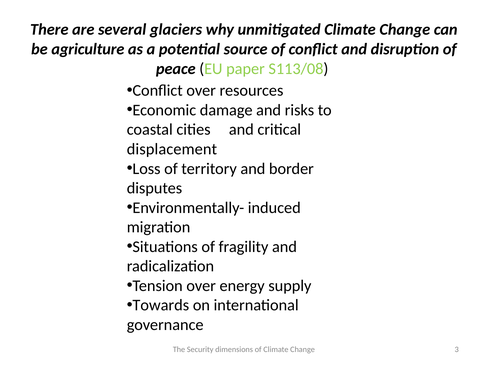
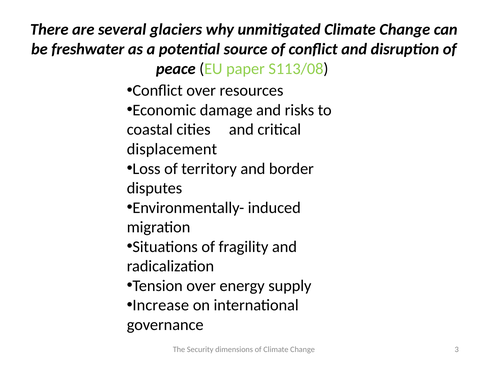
agriculture: agriculture -> freshwater (88, 49)
Towards: Towards -> Increase (161, 305)
